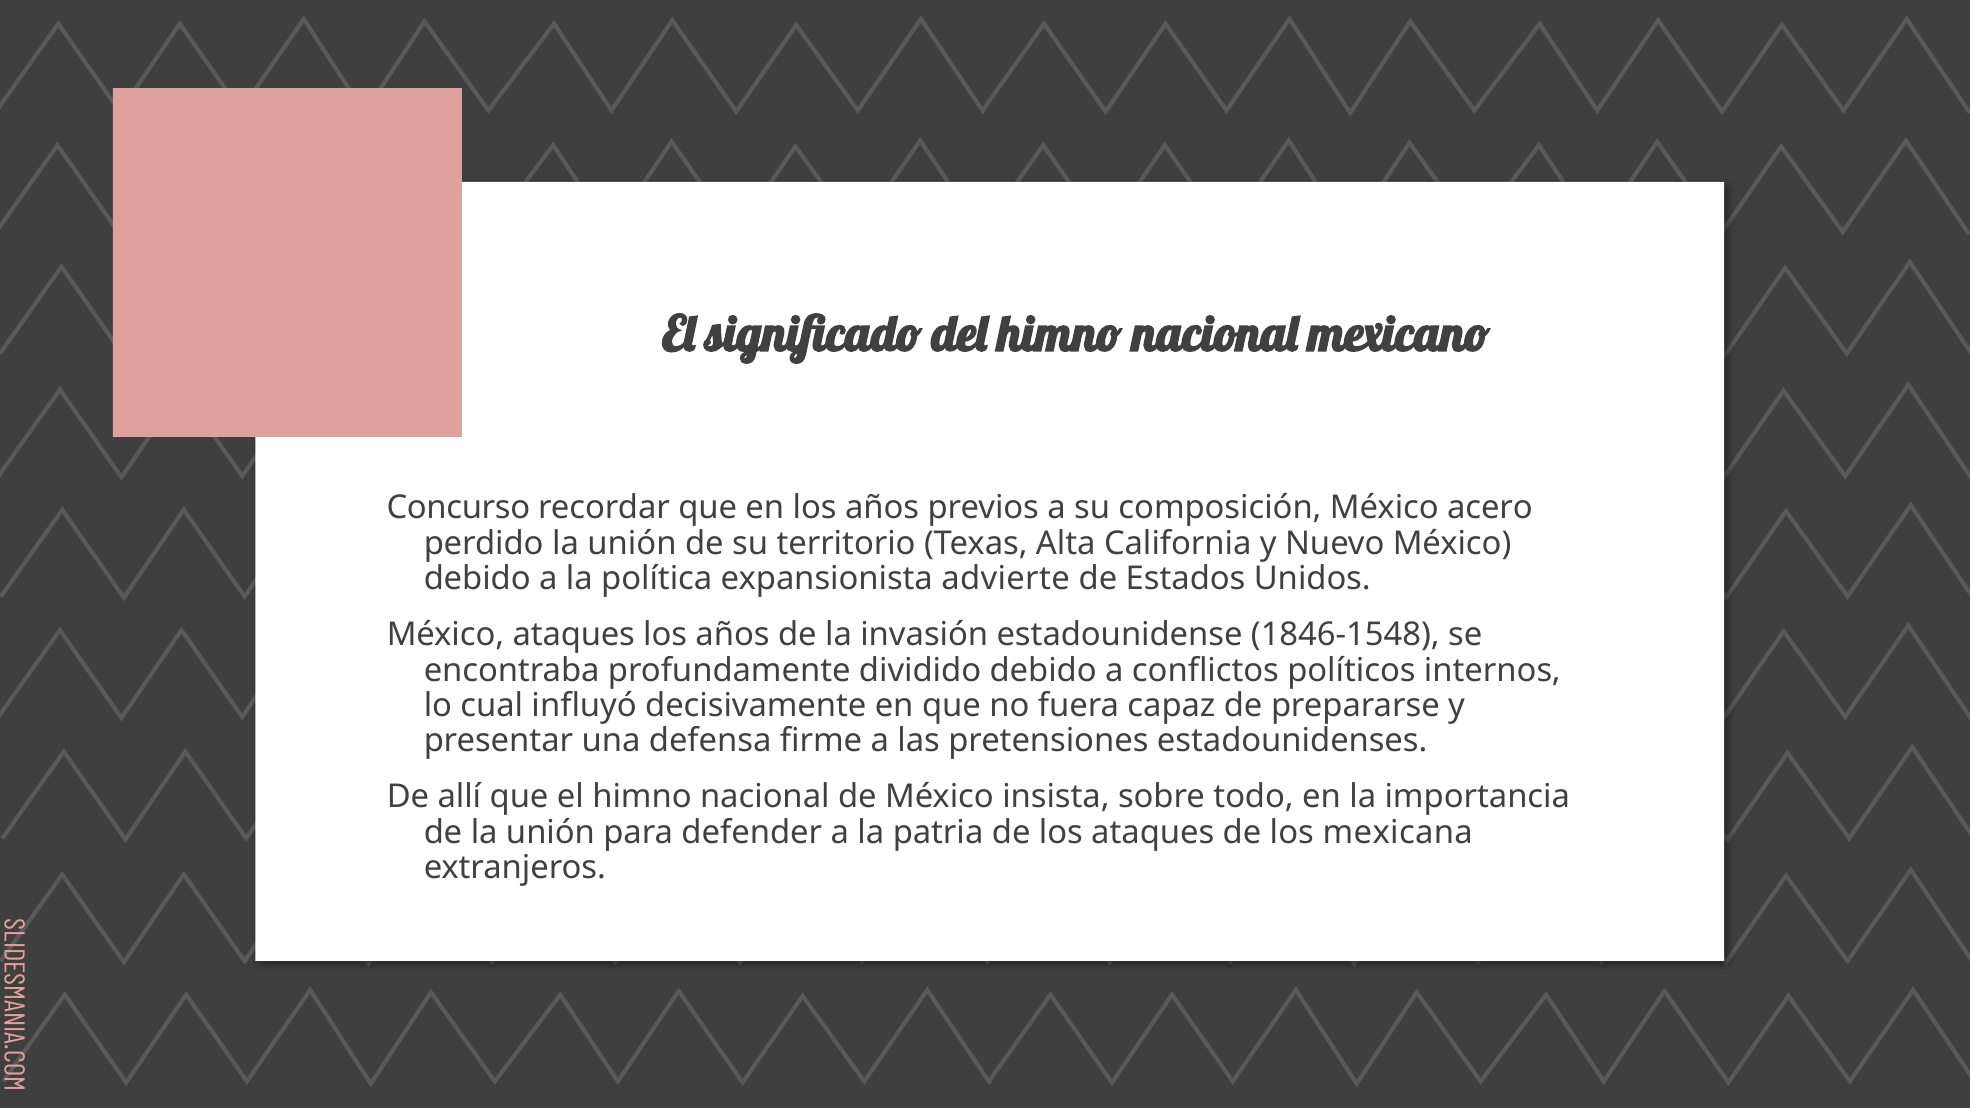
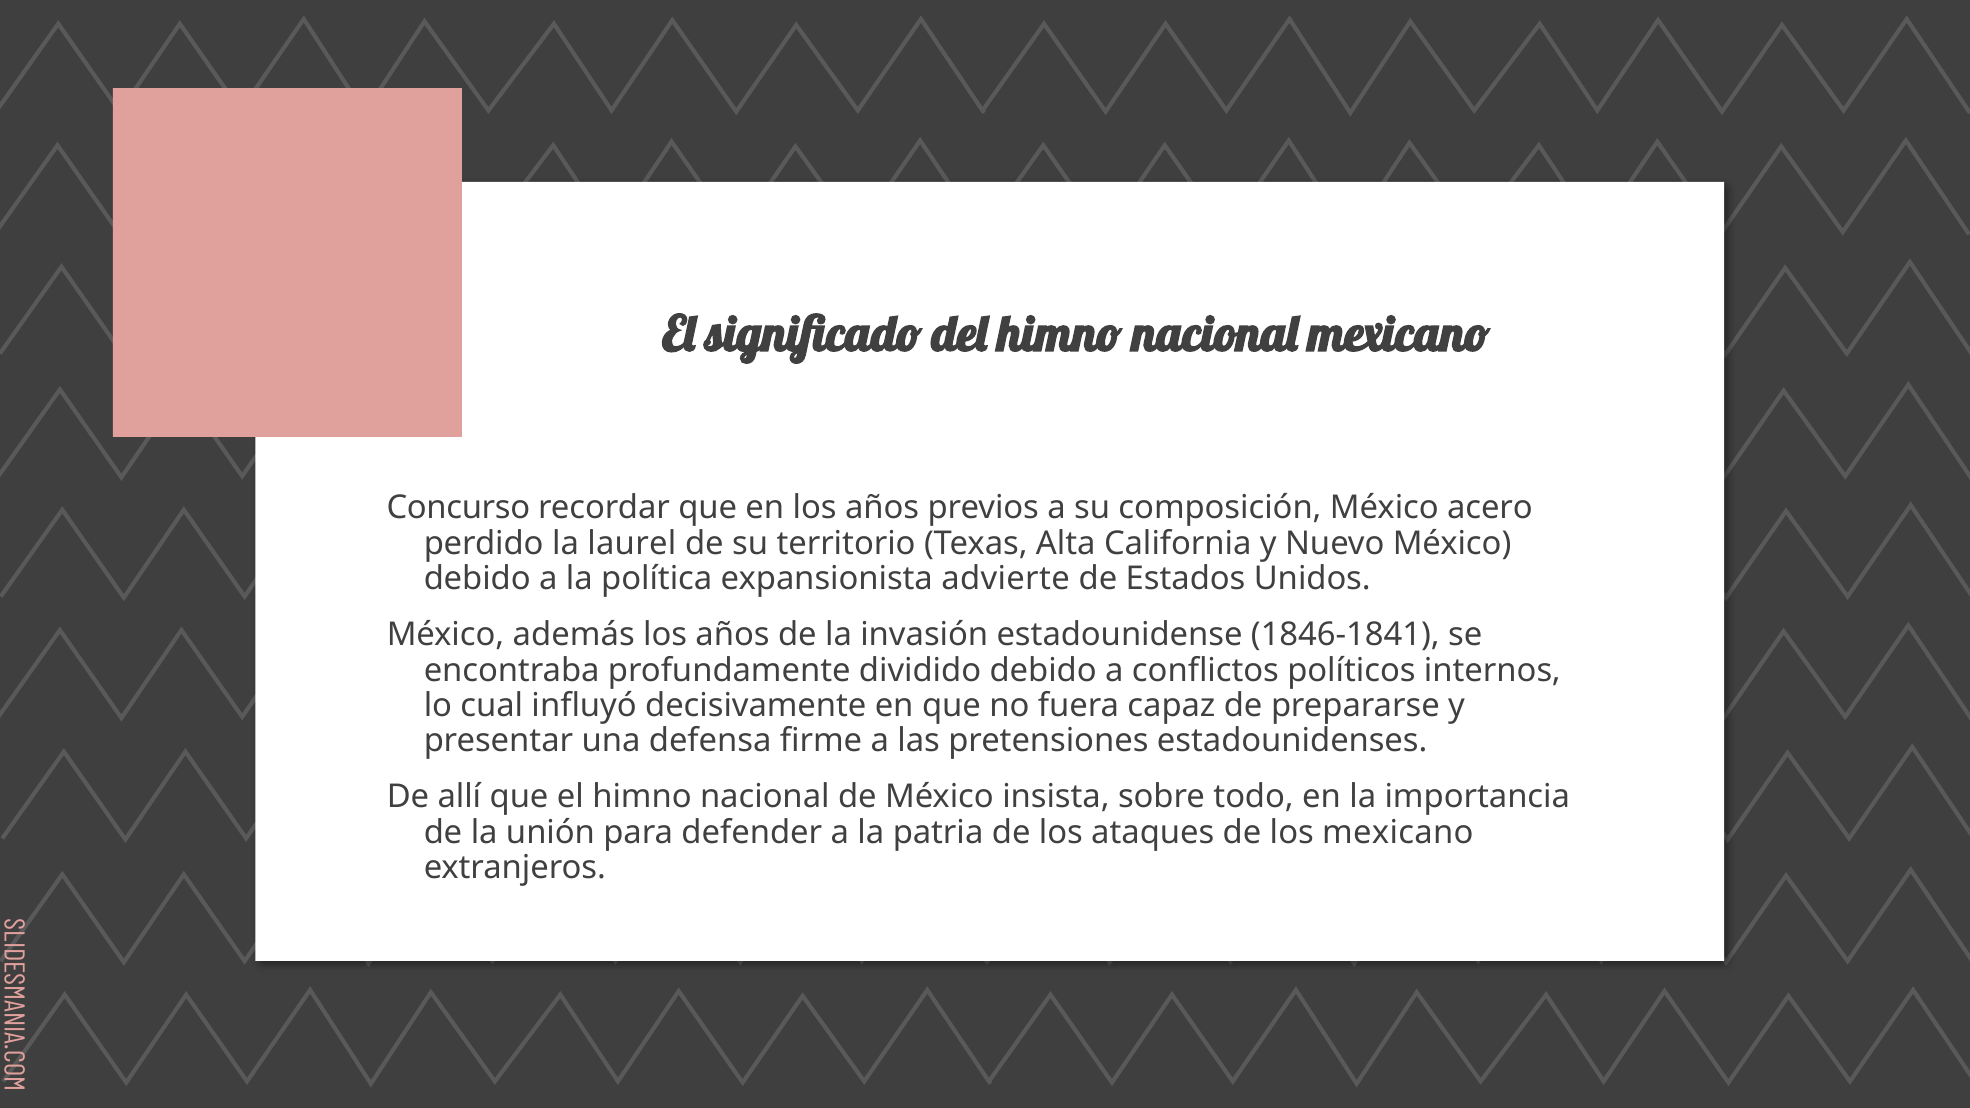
perdido la unión: unión -> laurel (632, 544)
México ataques: ataques -> además (574, 635)
1846-1548: 1846-1548 -> 1846-1841 (1345, 635)
los mexicana: mexicana -> mexicano (1398, 833)
